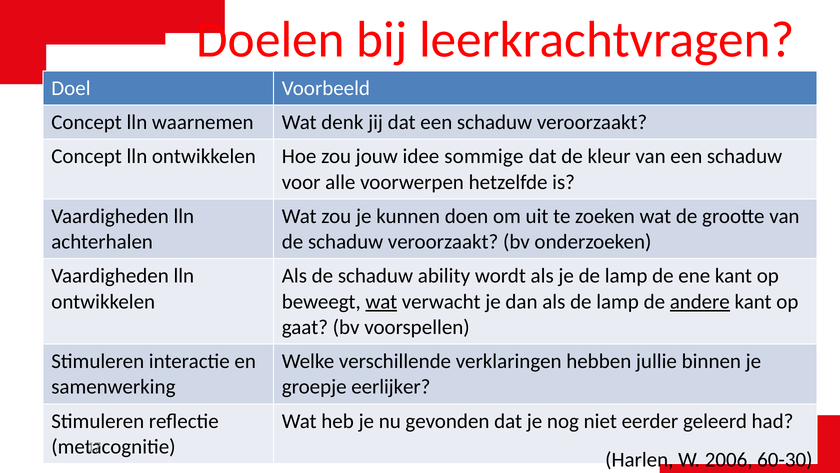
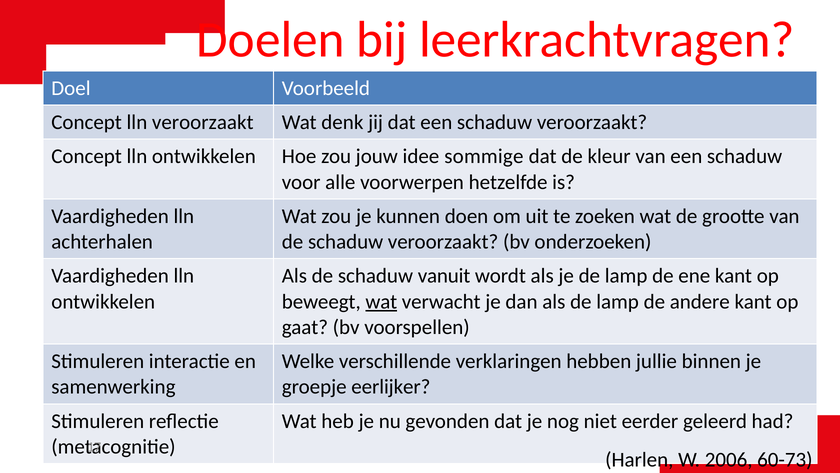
lln waarnemen: waarnemen -> veroorzaakt (203, 122)
ability: ability -> vanuit (444, 276)
andere underline: present -> none (700, 301)
60-30: 60-30 -> 60-73 (785, 459)
